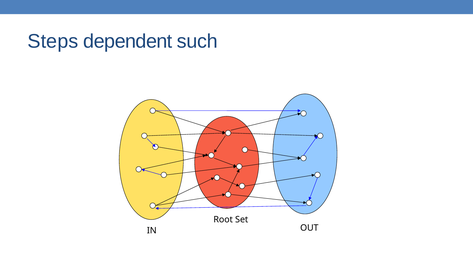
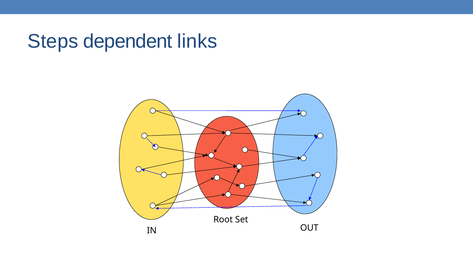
such: such -> links (197, 41)
